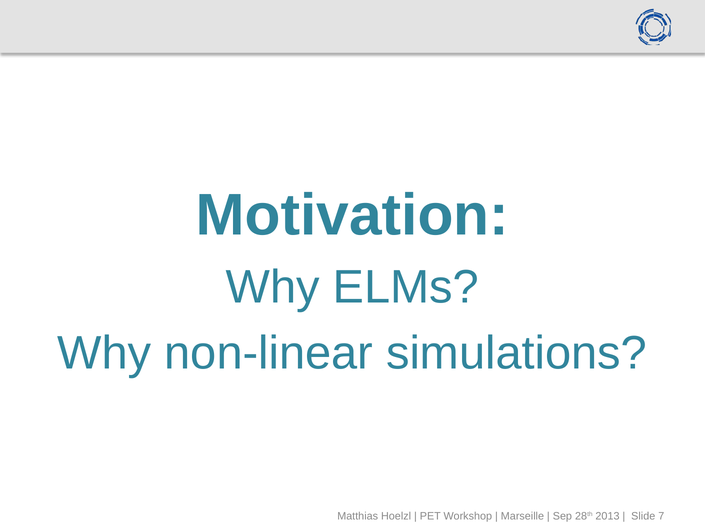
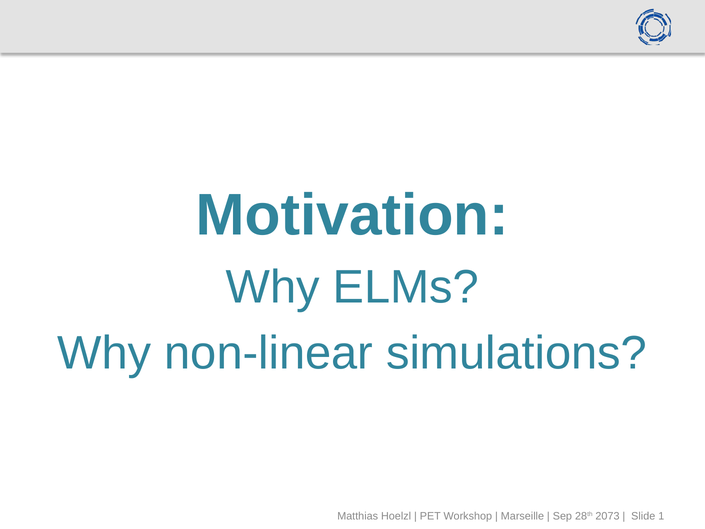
2013: 2013 -> 2073 (607, 516)
7: 7 -> 1 (661, 516)
